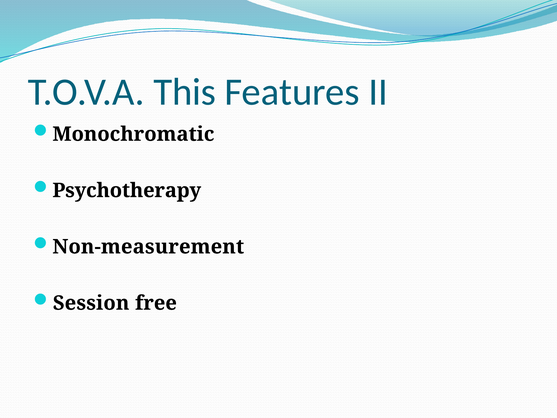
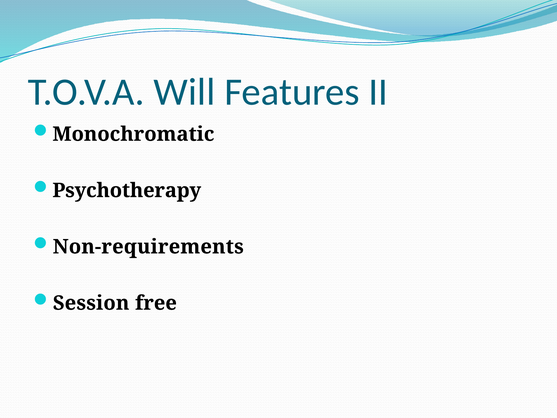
This: This -> Will (184, 92)
Non-measurement: Non-measurement -> Non-requirements (148, 247)
